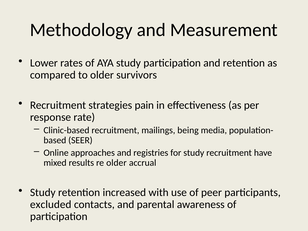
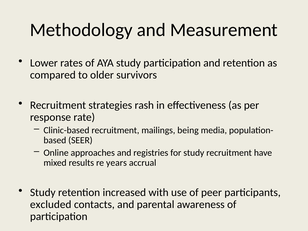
pain: pain -> rash (144, 105)
re older: older -> years (116, 163)
